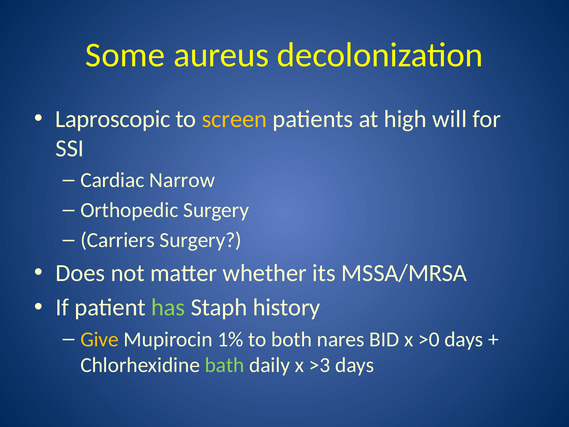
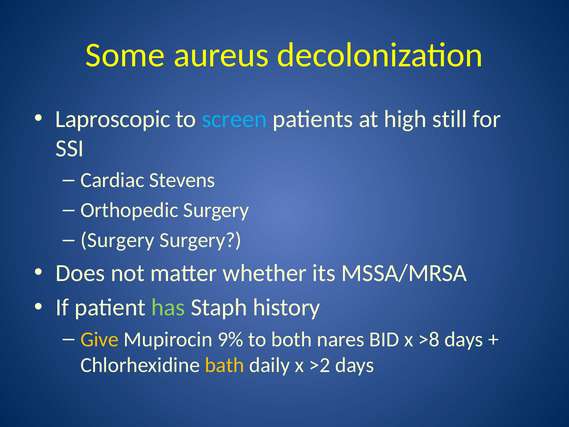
screen colour: yellow -> light blue (234, 119)
will: will -> still (450, 119)
Narrow: Narrow -> Stevens (182, 180)
Carriers: Carriers -> Surgery (117, 240)
1%: 1% -> 9% (230, 339)
>0: >0 -> >8 (429, 339)
bath colour: light green -> yellow (225, 365)
>3: >3 -> >2 (320, 365)
